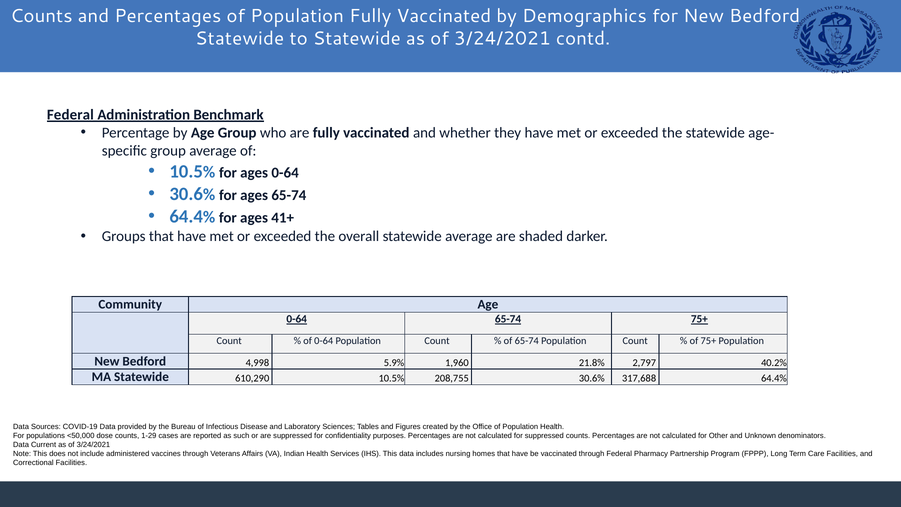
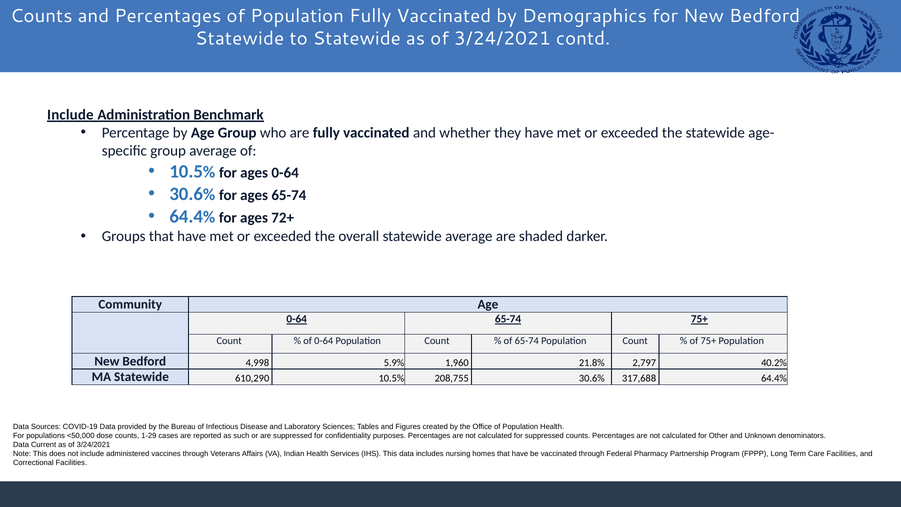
Federal: Federal -> Include (70, 115)
41+: 41+ -> 72+ (283, 218)
